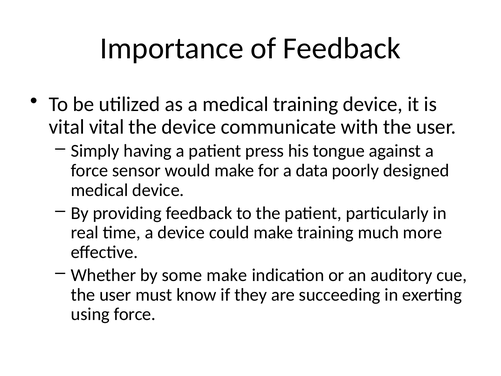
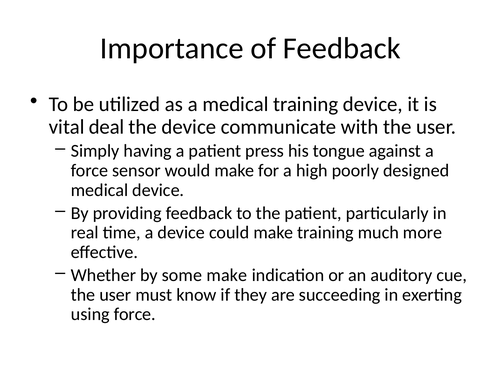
vital vital: vital -> deal (107, 127)
data: data -> high (312, 170)
